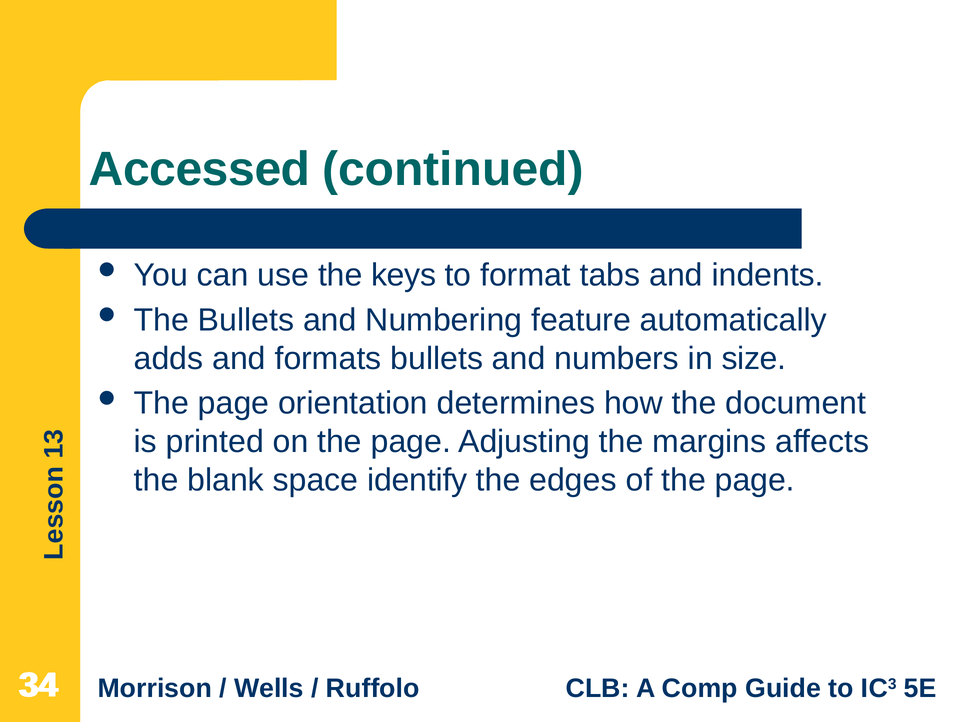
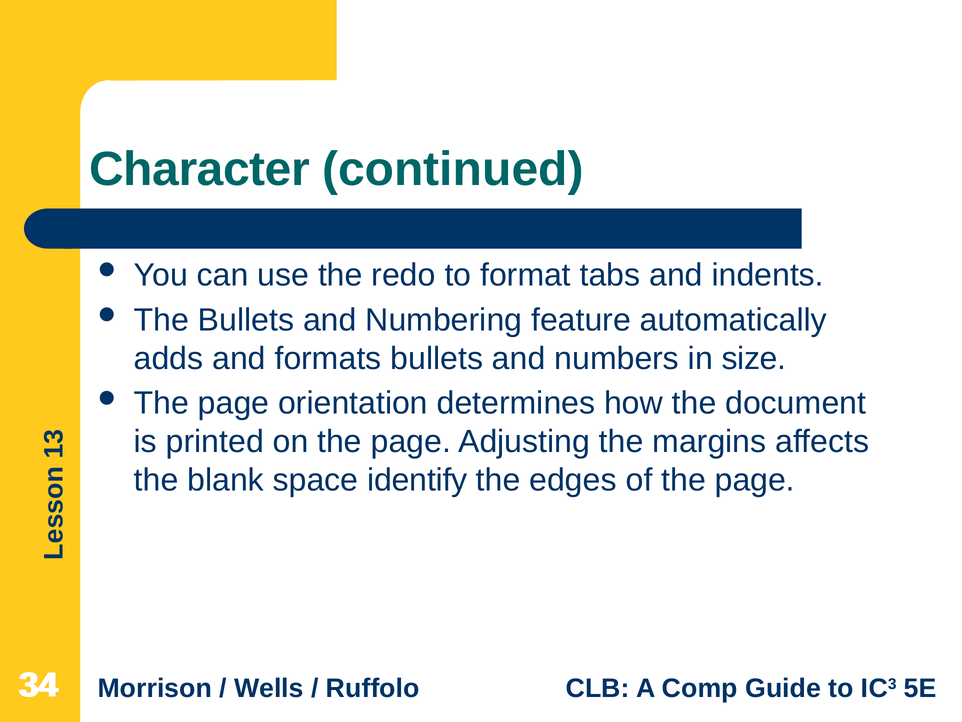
Accessed: Accessed -> Character (200, 169)
keys: keys -> redo (404, 275)
